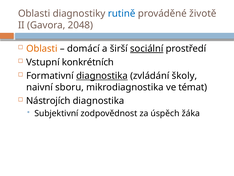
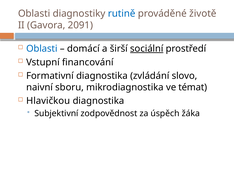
2048: 2048 -> 2091 (80, 25)
Oblasti colour: orange -> blue (42, 48)
konkrétních: konkrétních -> financování (88, 62)
diagnostika underline: present -> none (102, 76)
školy: školy -> slovo (185, 76)
Nástrojích: Nástrojích -> Hlavičkou (48, 101)
